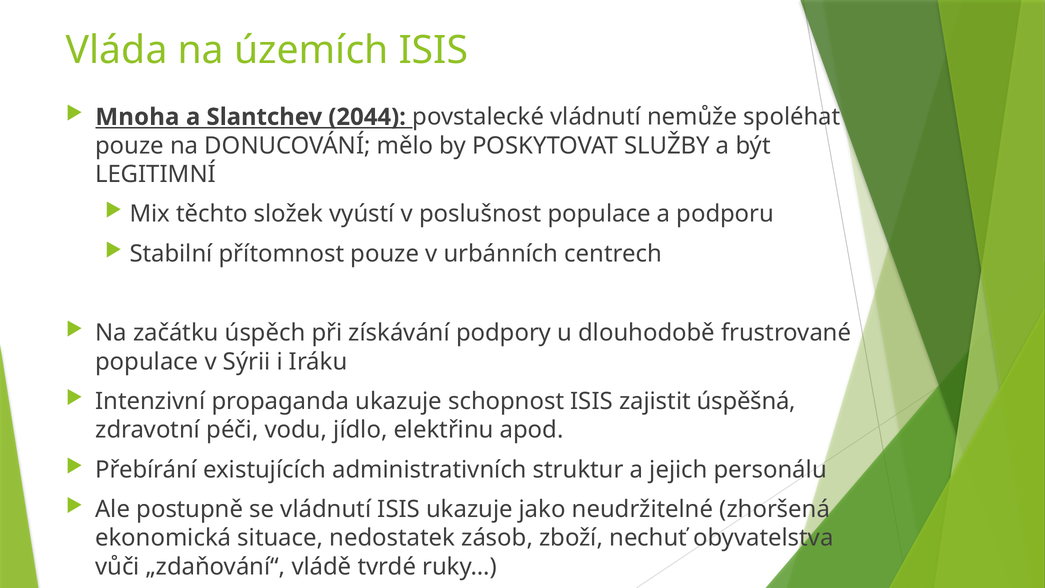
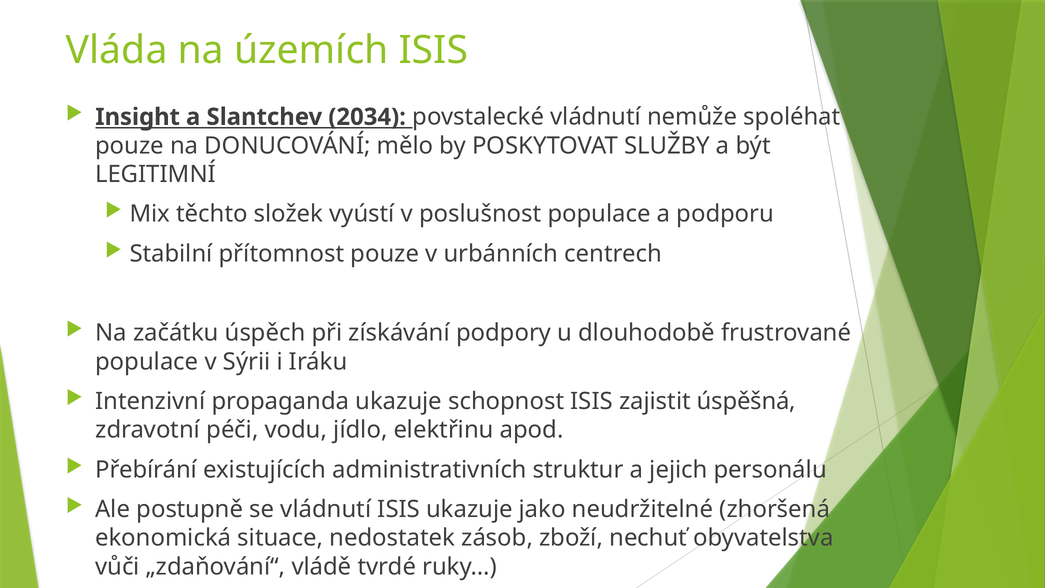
Mnoha: Mnoha -> Insight (138, 117)
2044: 2044 -> 2034 (367, 117)
